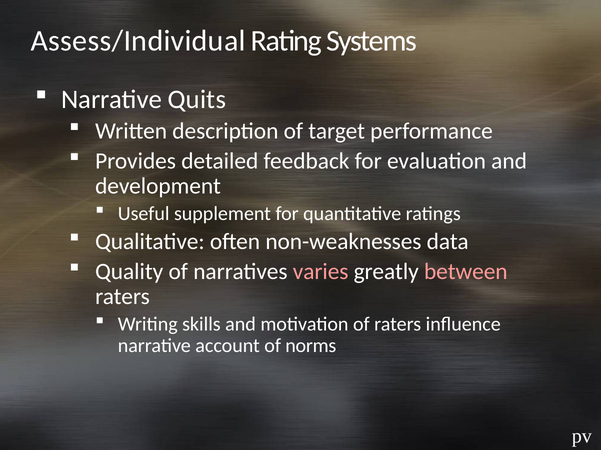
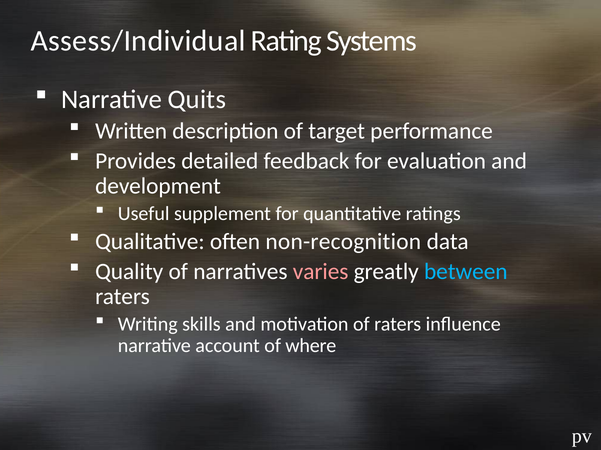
non-weaknesses: non-weaknesses -> non-recognition (343, 242)
between colour: pink -> light blue (466, 272)
norms: norms -> where (311, 346)
